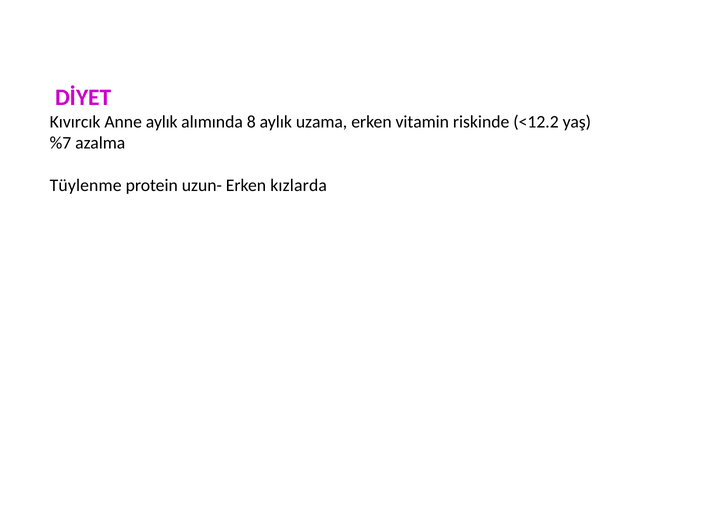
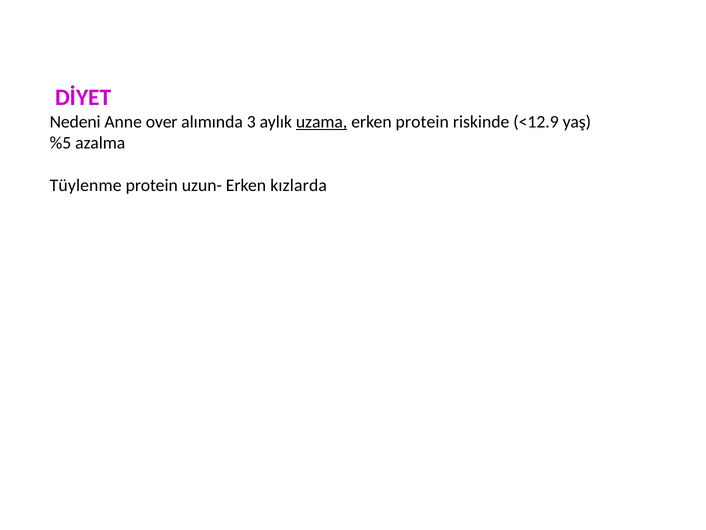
Kıvırcık: Kıvırcık -> Nedeni (75, 122)
Anne aylık: aylık -> over (162, 122)
8: 8 -> 3 (251, 122)
uzama underline: none -> present (322, 122)
erken vitamin: vitamin -> protein (422, 122)
<12.2: <12.2 -> <12.9 (536, 122)
%7: %7 -> %5 (60, 143)
